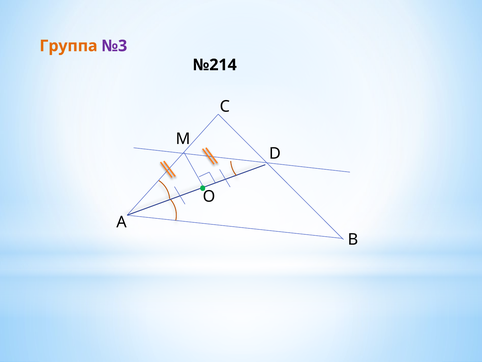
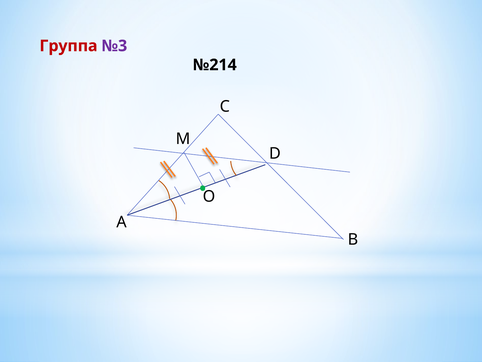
Группа colour: orange -> red (68, 46)
